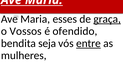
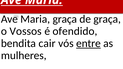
Maria esses: esses -> graça (65, 19)
graça underline: present -> none (107, 19)
seja: seja -> cair (47, 43)
